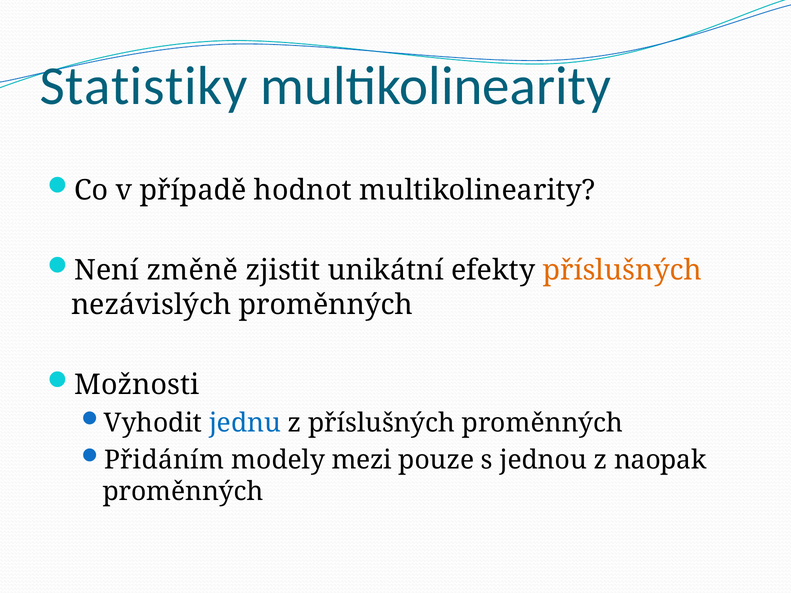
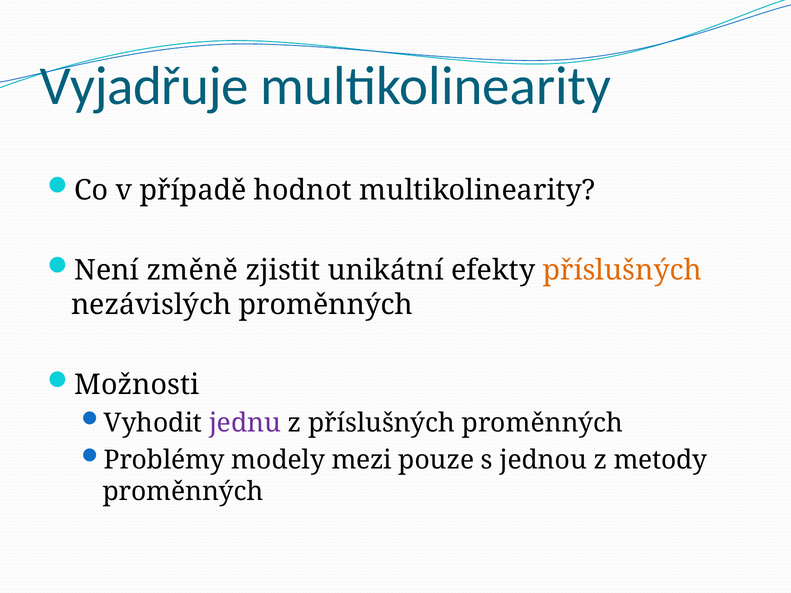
Statistiky: Statistiky -> Vyjadřuje (144, 86)
jednu colour: blue -> purple (245, 423)
Přidáním: Přidáním -> Problémy (164, 460)
naopak: naopak -> metody (660, 460)
